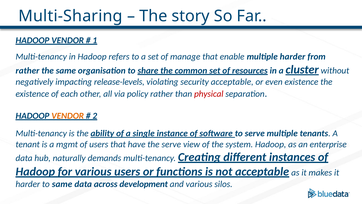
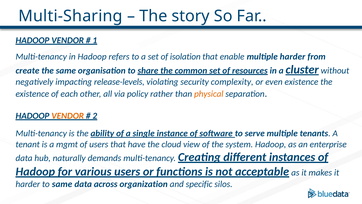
manage: manage -> isolation (185, 57)
rather: rather -> create (28, 70)
security acceptable: acceptable -> complexity (232, 82)
physical colour: red -> orange (209, 94)
the serve: serve -> cloud (171, 144)
development: development -> organization (144, 184)
and various: various -> specific (199, 184)
